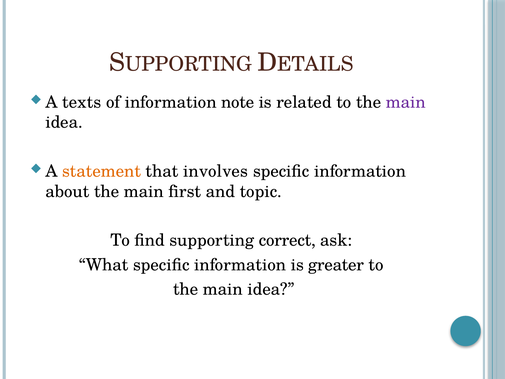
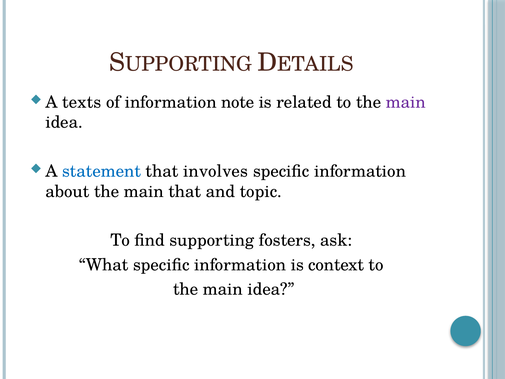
statement colour: orange -> blue (102, 171)
main first: first -> that (185, 191)
correct: correct -> fosters (287, 240)
greater: greater -> context (336, 265)
